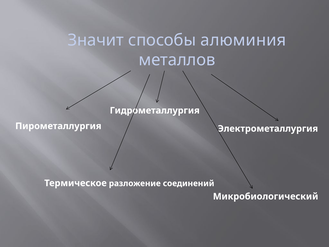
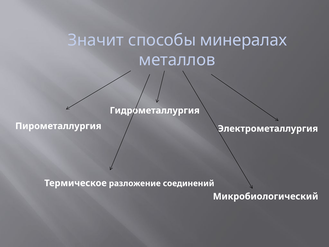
алюминия: алюминия -> минералах (244, 40)
